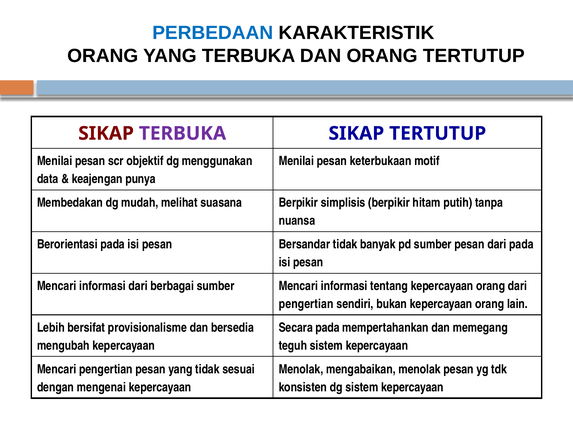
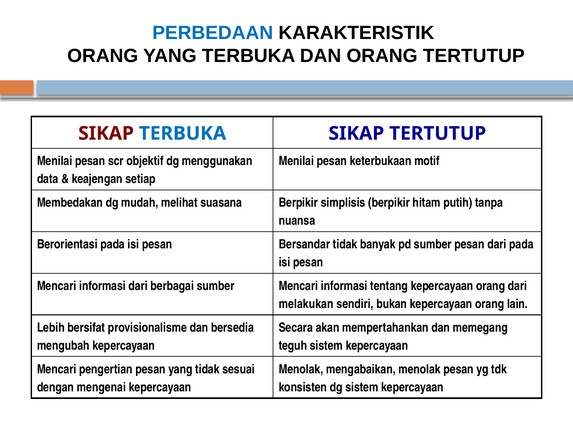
TERBUKA colour: purple -> blue (183, 133)
punya: punya -> setiap (140, 179)
pengertian: pengertian -> melakukan (306, 304)
Secara pada: pada -> akan (328, 327)
